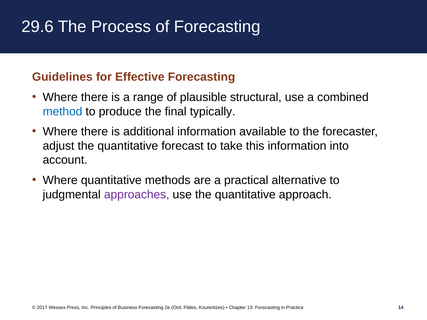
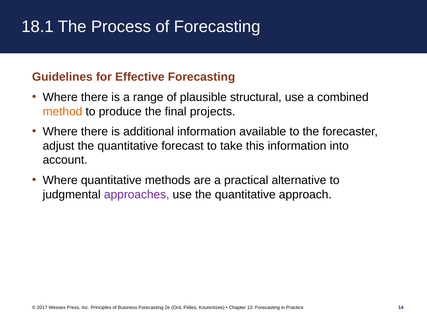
29.6: 29.6 -> 18.1 (37, 27)
method colour: blue -> orange (62, 112)
typically: typically -> projects (213, 112)
